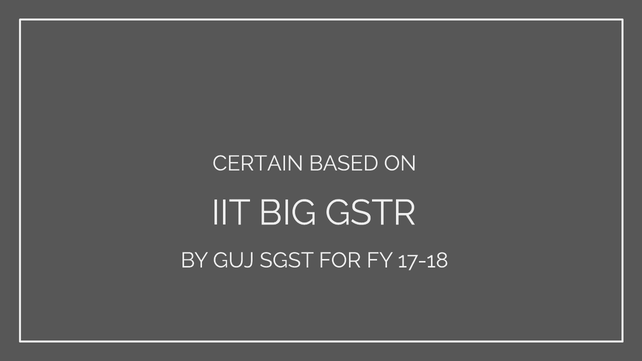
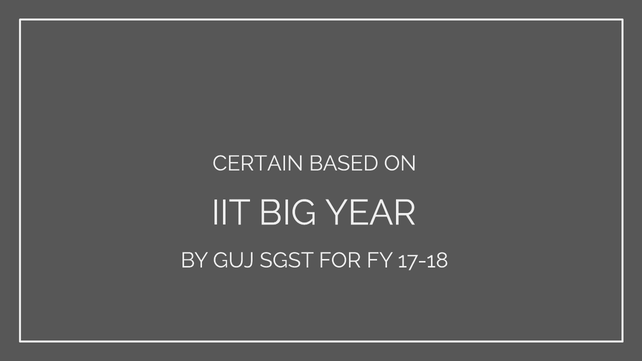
GSTR: GSTR -> YEAR (371, 213)
